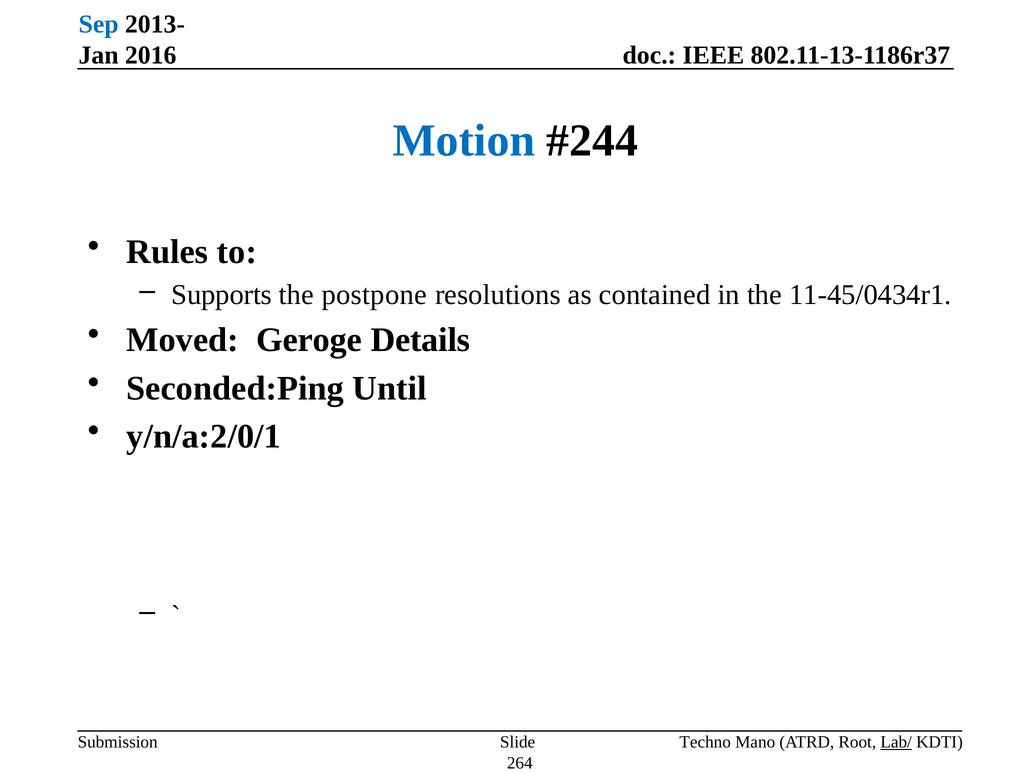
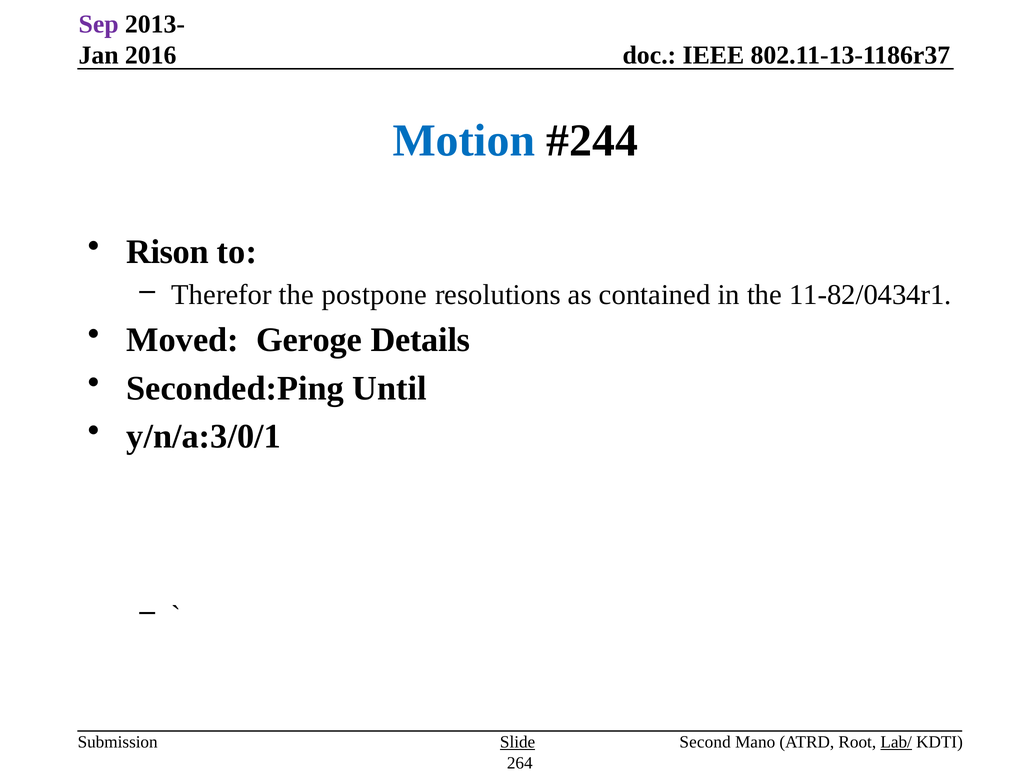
Sep colour: blue -> purple (99, 24)
Rules: Rules -> Rison (168, 252)
Supports: Supports -> Therefor (222, 295)
11-45/0434r1: 11-45/0434r1 -> 11-82/0434r1 (870, 295)
y/n/a:2/0/1: y/n/a:2/0/1 -> y/n/a:3/0/1 (204, 436)
Techno: Techno -> Second (705, 742)
Slide underline: none -> present (518, 742)
